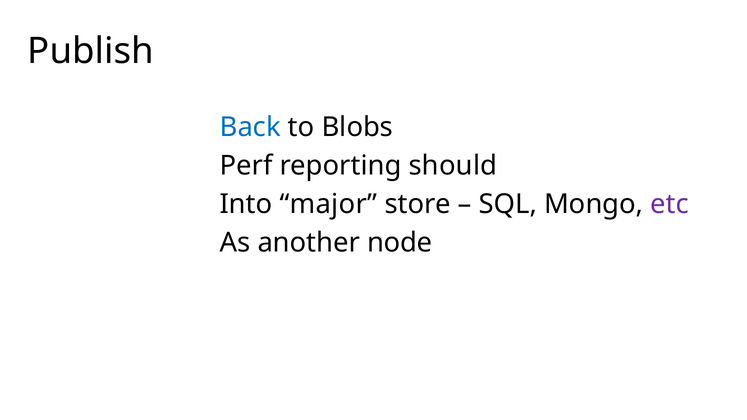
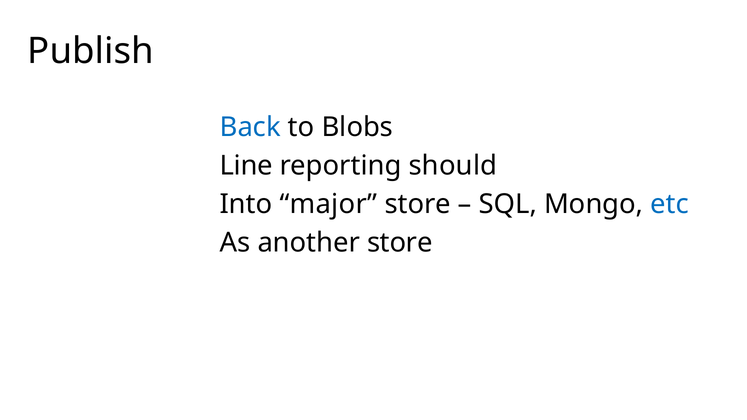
Perf: Perf -> Line (246, 166)
etc colour: purple -> blue (670, 204)
another node: node -> store (400, 243)
